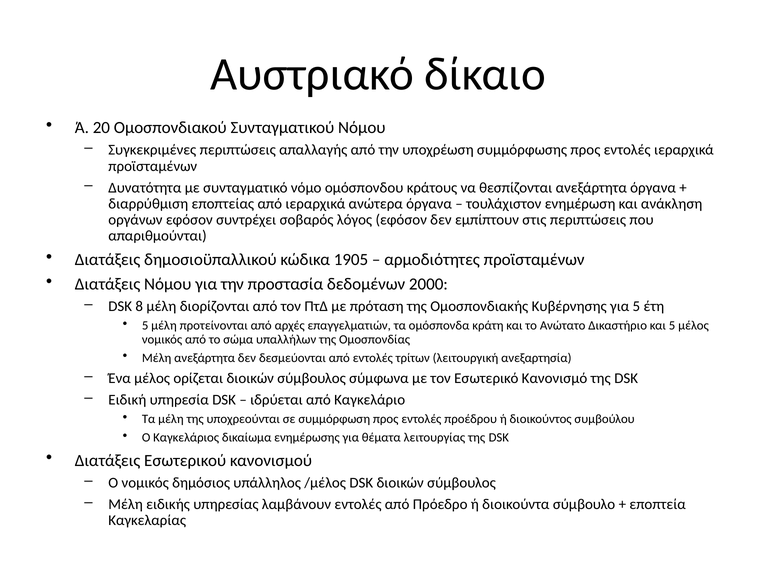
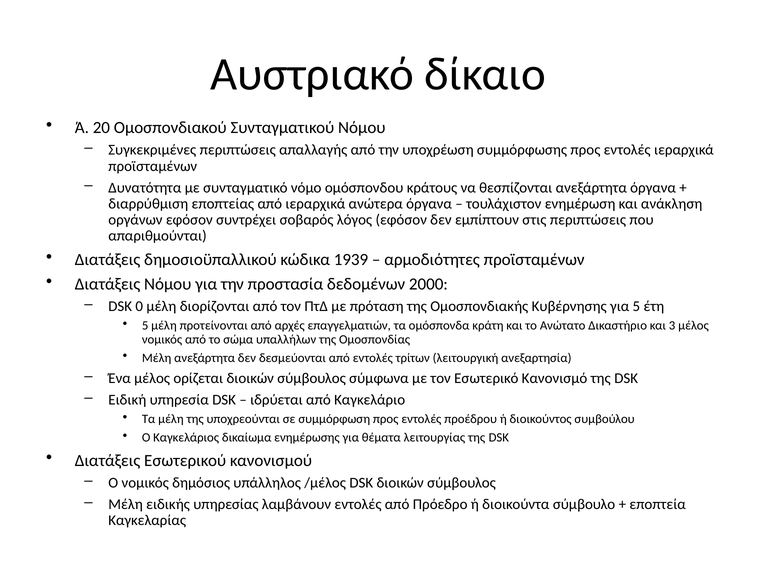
1905: 1905 -> 1939 (351, 260)
8: 8 -> 0 (139, 307)
και 5: 5 -> 3 (672, 326)
